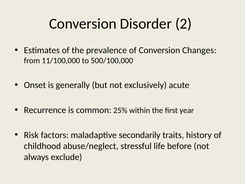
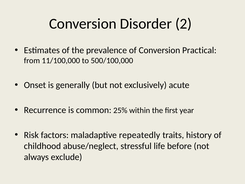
Changes: Changes -> Practical (199, 50)
secondarily: secondarily -> repeatedly (140, 135)
